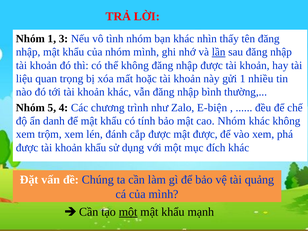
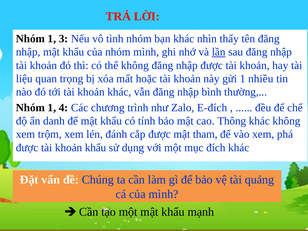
5: 5 -> 1 (52, 108)
E-biện: E-biện -> E-đích (212, 108)
cao Nhóm: Nhóm -> Thông (232, 121)
mật được: được -> tham (205, 134)
một underline: present -> none (128, 212)
